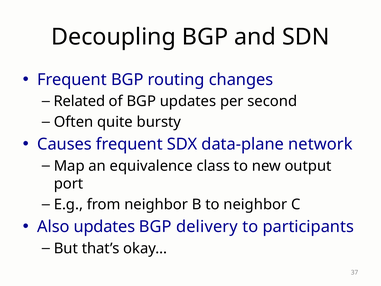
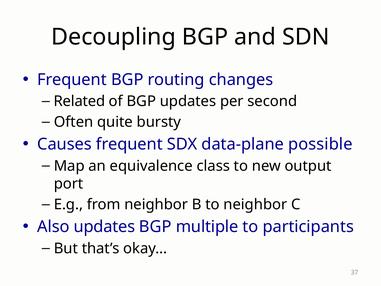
network: network -> possible (320, 144)
delivery: delivery -> multiple (207, 227)
